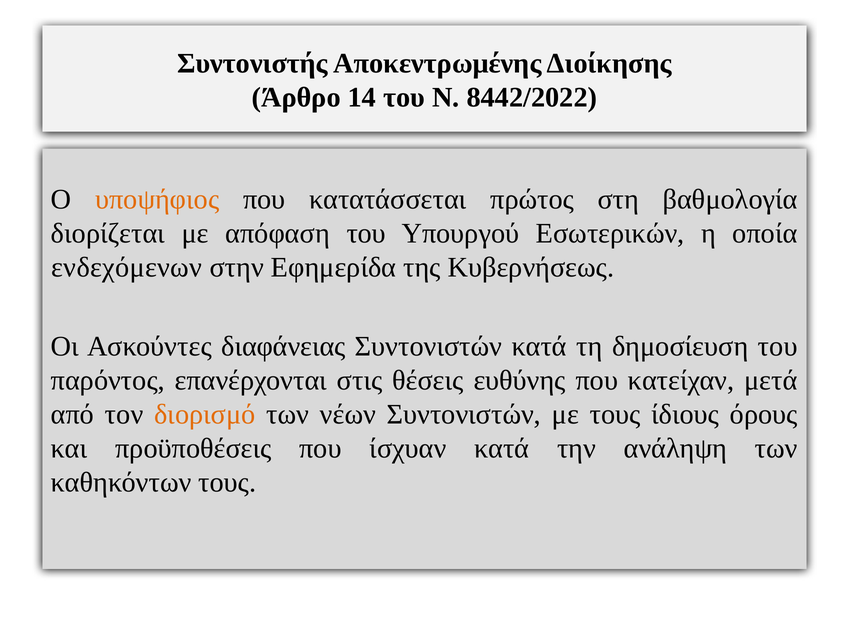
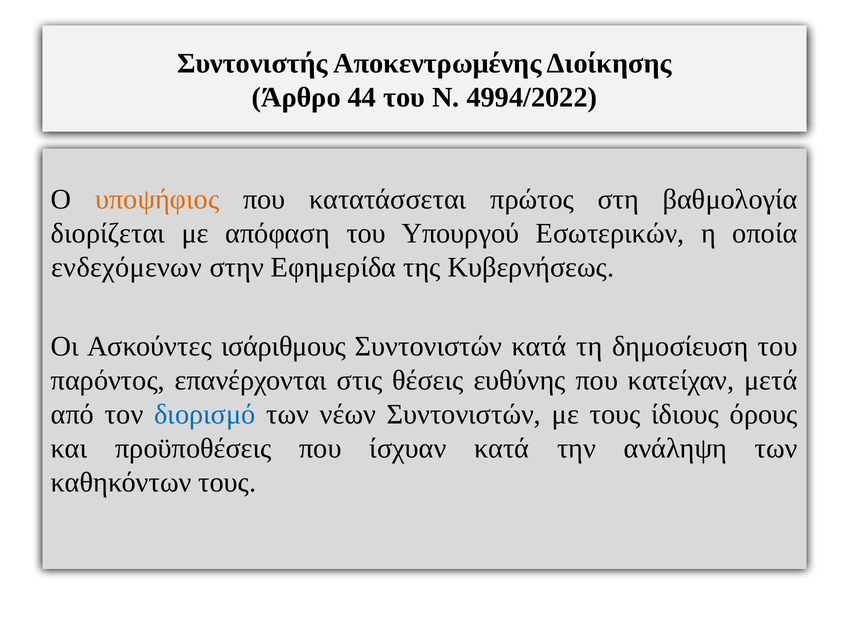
14: 14 -> 44 (362, 98)
8442/2022: 8442/2022 -> 4994/2022 (532, 98)
διαφάνειας: διαφάνειας -> ισάριθμους (283, 347)
διορισμό colour: orange -> blue (205, 414)
